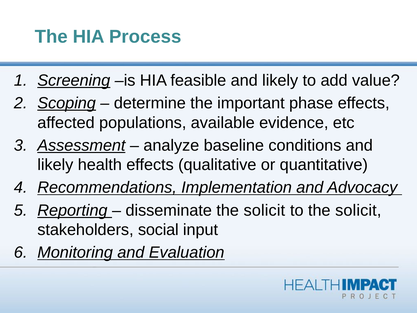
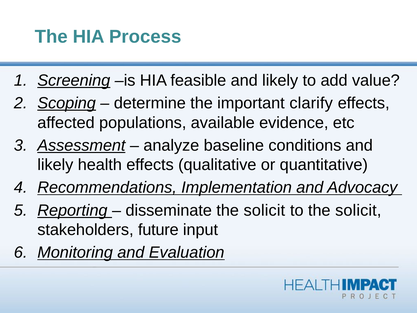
phase: phase -> clarify (311, 103)
social: social -> future (158, 230)
